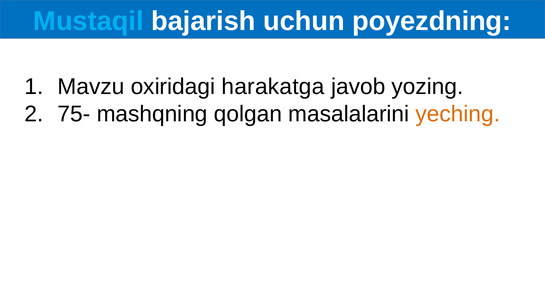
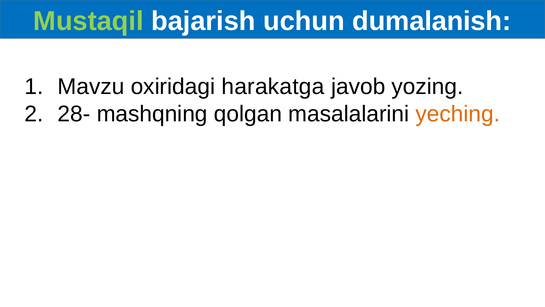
Mustaqil colour: light blue -> light green (88, 21)
poyezdning: poyezdning -> dumalanish (432, 21)
75-: 75- -> 28- (74, 114)
